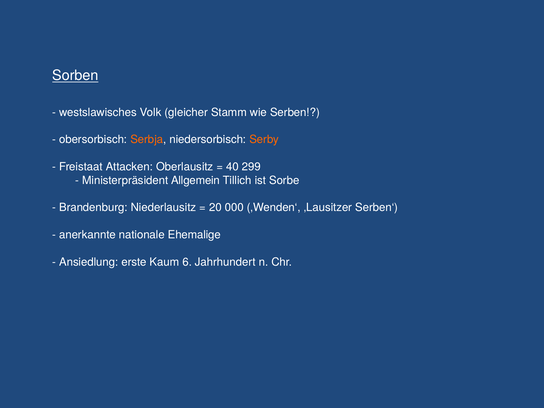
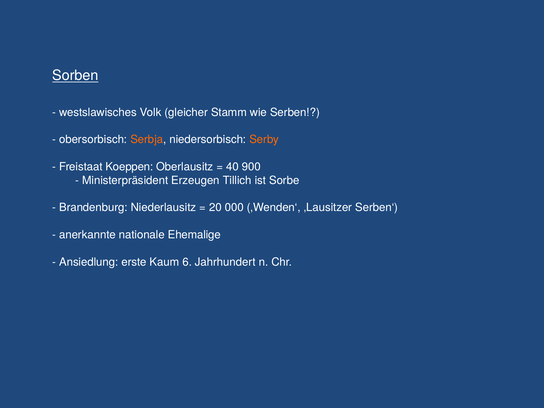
Attacken: Attacken -> Koeppen (129, 167)
299: 299 -> 900 (251, 167)
Allgemein: Allgemein -> Erzeugen (195, 180)
